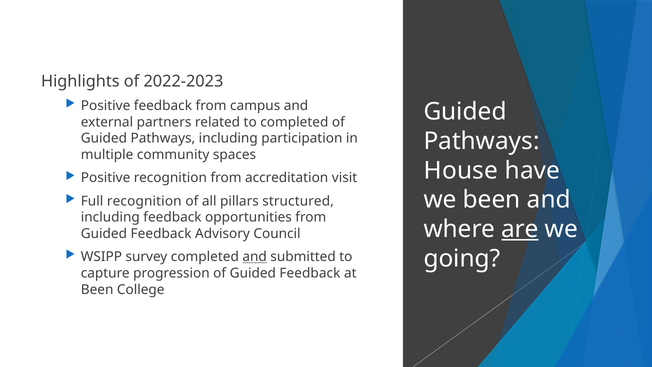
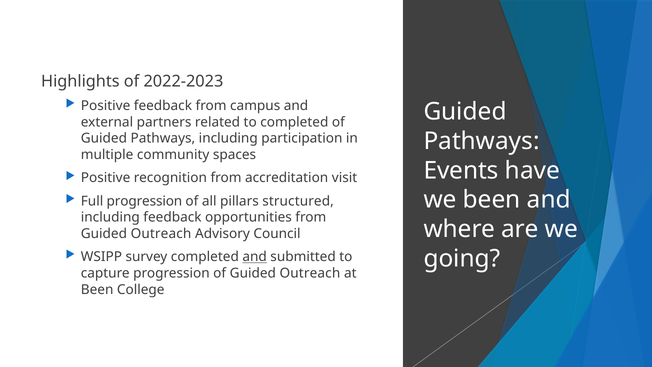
House: House -> Events (461, 170)
Full recognition: recognition -> progression (144, 201)
are underline: present -> none (520, 229)
Feedback: Feedback -> Outreach (161, 234)
of Guided Feedback: Feedback -> Outreach (310, 273)
